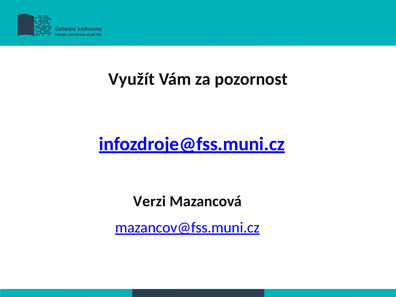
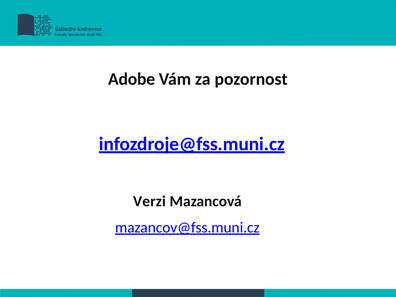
Využít: Využít -> Adobe (132, 79)
